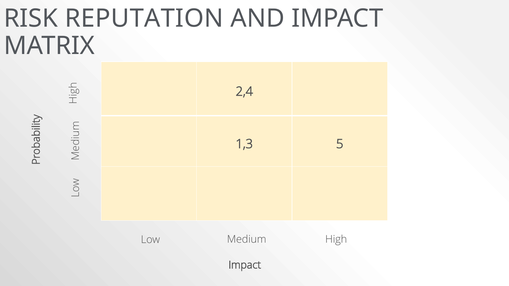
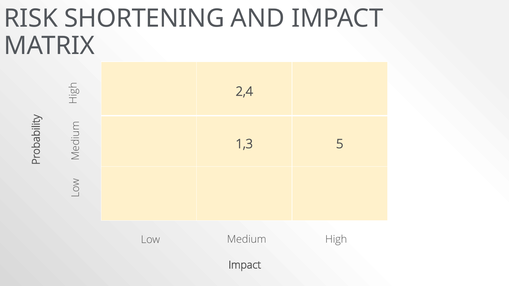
REPUTATION: REPUTATION -> SHORTENING (144, 18)
